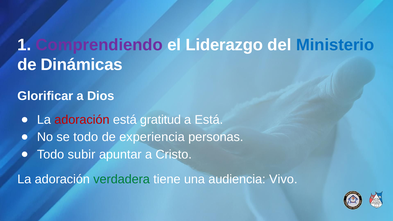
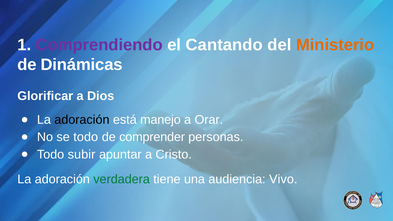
Liderazgo: Liderazgo -> Cantando (224, 45)
Ministerio colour: blue -> orange (335, 45)
adoración colour: red -> black (82, 120)
gratitud: gratitud -> manejo (160, 120)
a Está: Está -> Orar (209, 120)
experiencia: experiencia -> comprender (152, 137)
